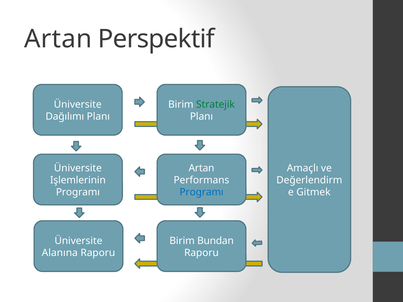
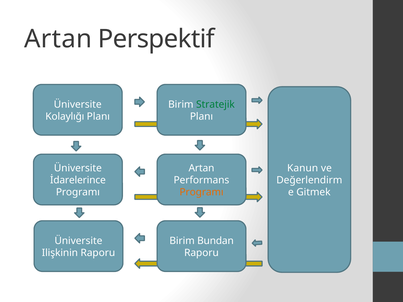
Dağılımı: Dağılımı -> Kolaylığı (65, 117)
Amaçlı: Amaçlı -> Kanun (303, 168)
Işlemlerinin: Işlemlerinin -> İdarelerince (78, 180)
Programı colour: blue -> orange (202, 192)
Alanına: Alanına -> Ilişkinin (60, 253)
